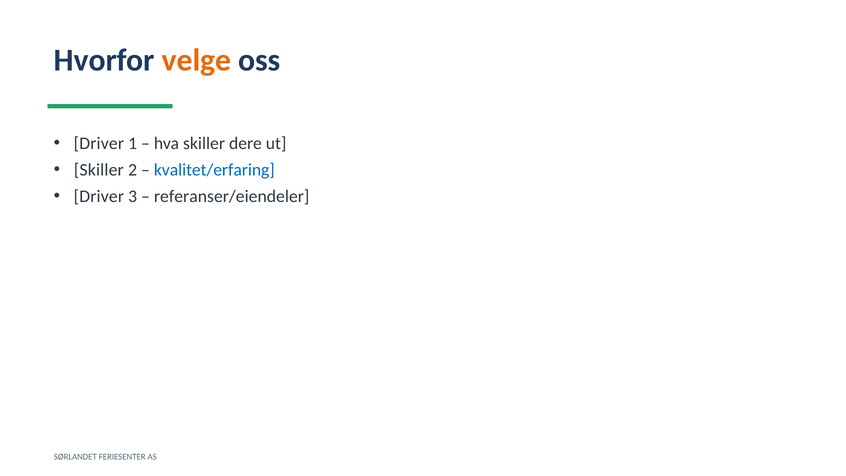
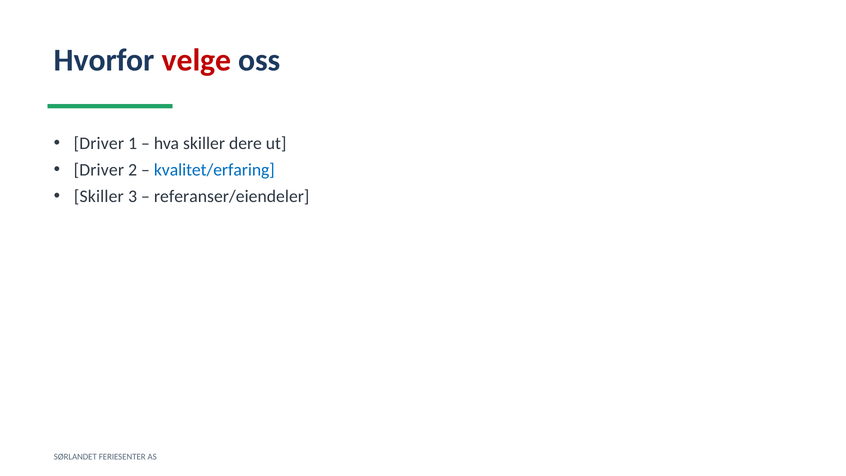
velge colour: orange -> red (196, 60)
Skiller: Skiller -> Driver (99, 170)
Driver: Driver -> Skiller (99, 196)
